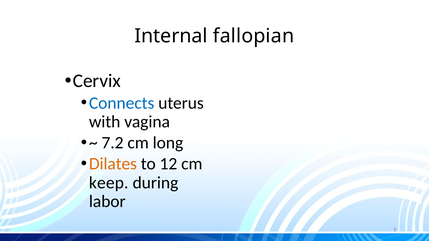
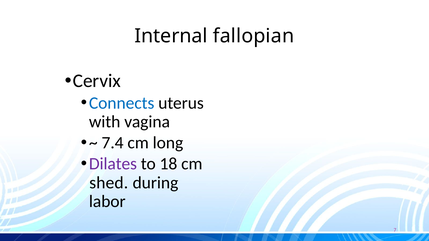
7.2: 7.2 -> 7.4 (113, 143)
Dilates colour: orange -> purple (113, 164)
12: 12 -> 18 (168, 164)
keep: keep -> shed (109, 183)
